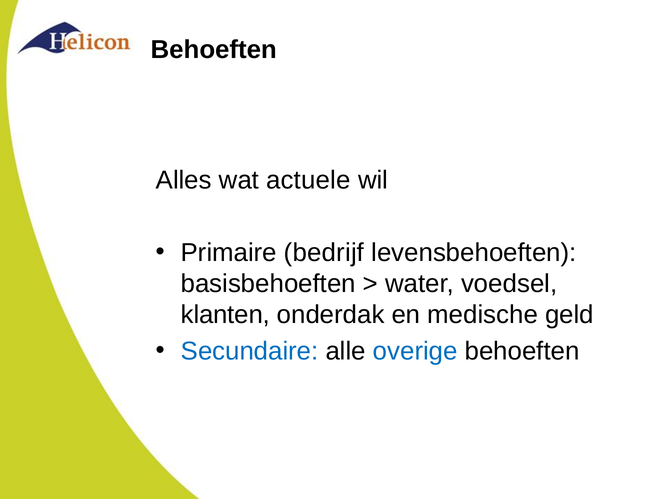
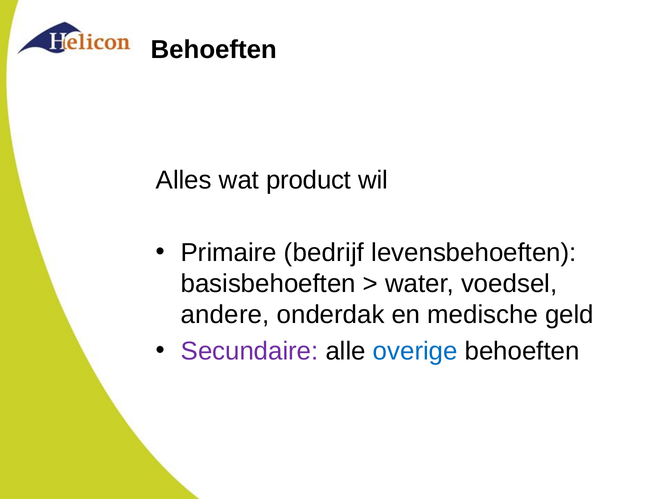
actuele: actuele -> product (309, 180)
klanten: klanten -> andere (225, 315)
Secundaire colour: blue -> purple (250, 351)
